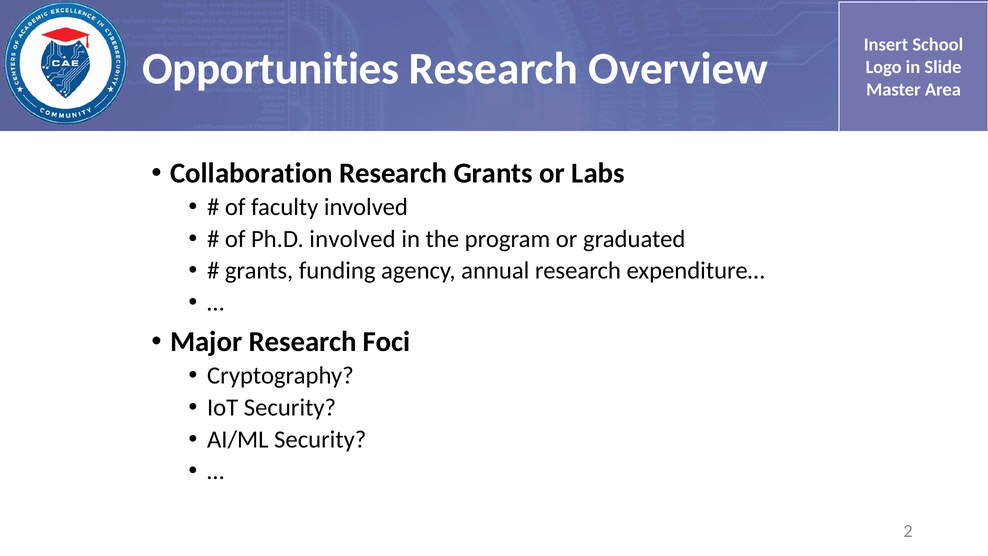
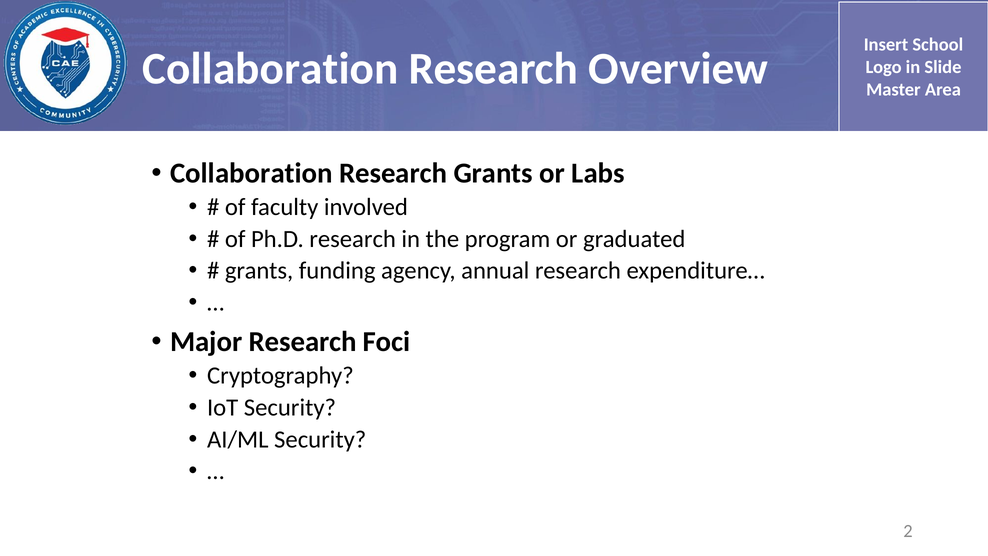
Opportunities: Opportunities -> Collaboration (270, 69)
Ph.D involved: involved -> research (353, 239)
